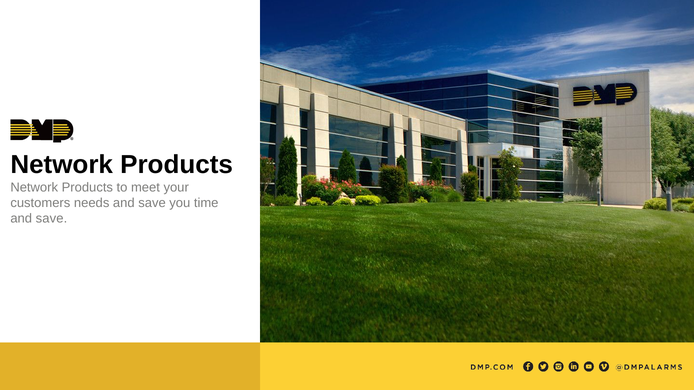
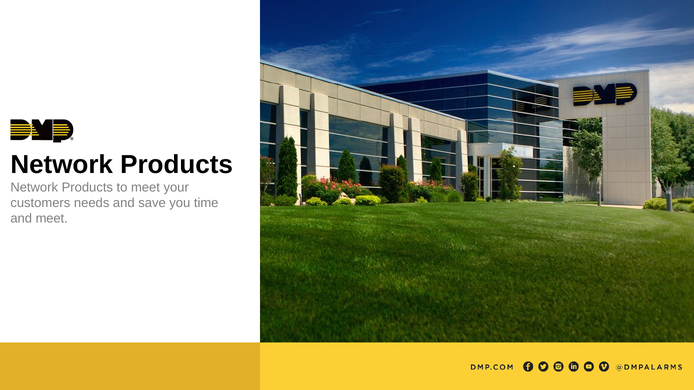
save: save -> meet (52, 219)
